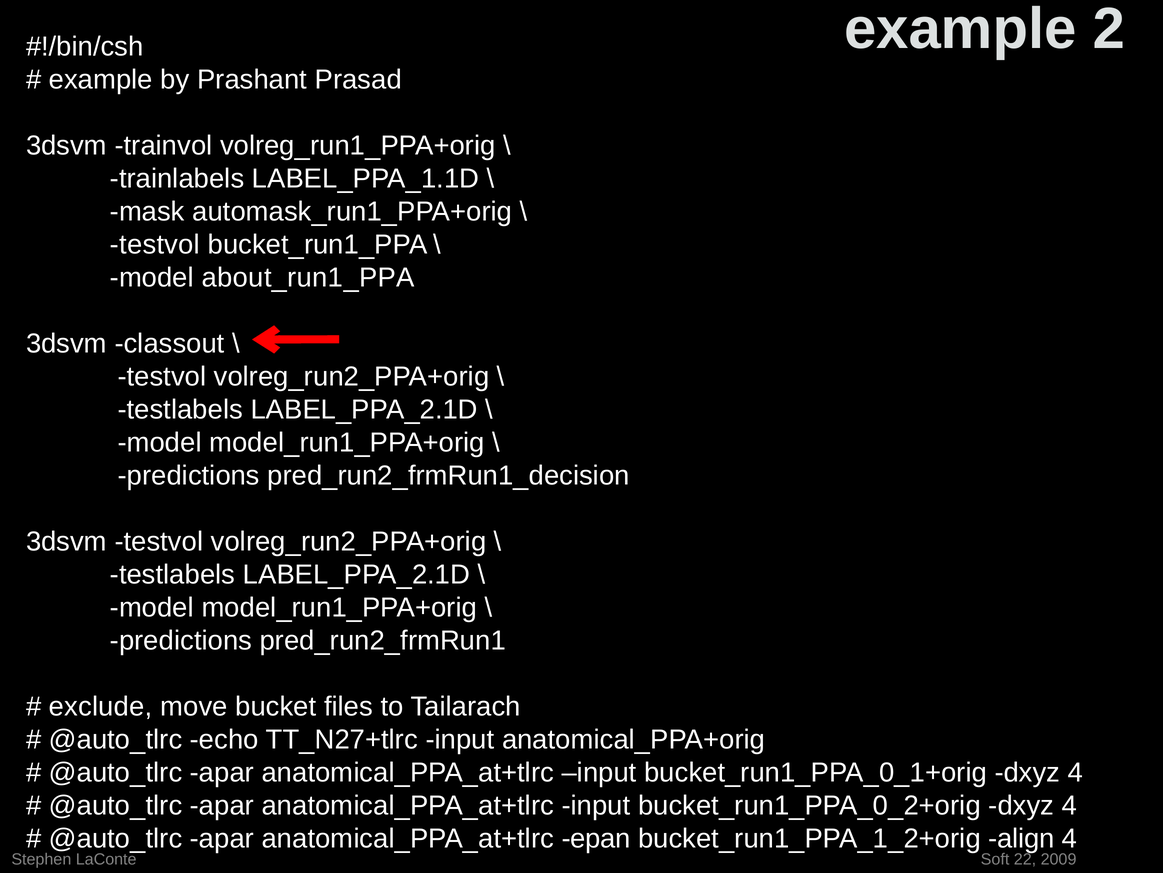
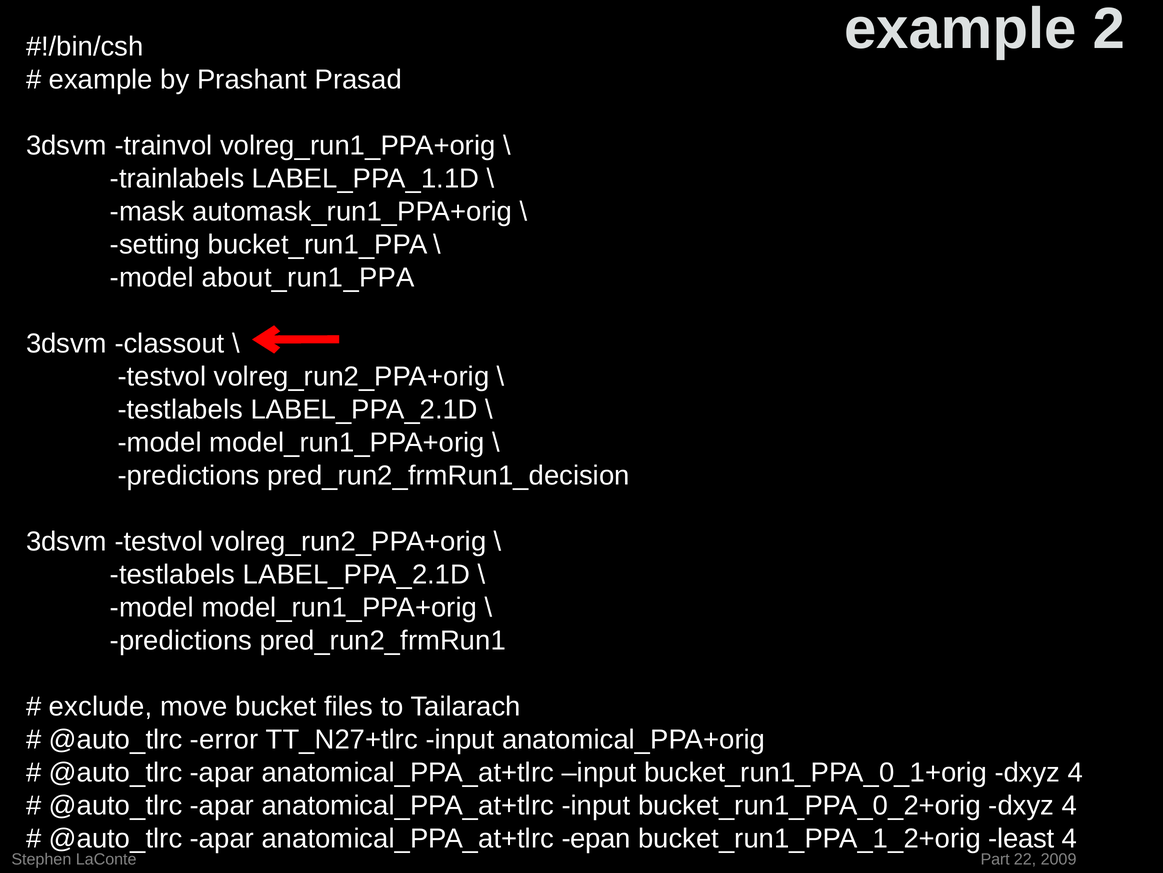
testvol: testvol -> setting (155, 245)
echo: echo -> error (224, 739)
align: align -> least (1021, 838)
Soft: Soft -> Part (995, 858)
